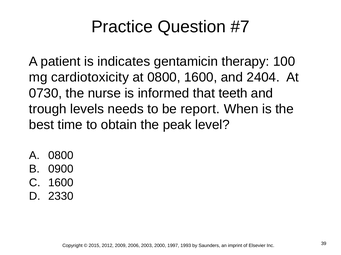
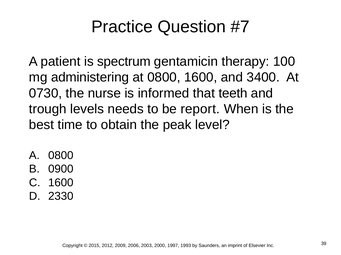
indicates: indicates -> spectrum (124, 62)
cardiotoxicity: cardiotoxicity -> administering (90, 78)
2404: 2404 -> 3400 (263, 78)
